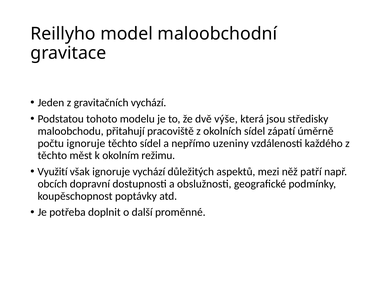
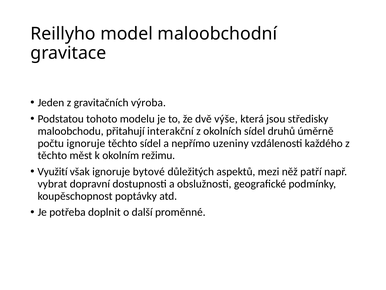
gravitačních vychází: vychází -> výroba (148, 103)
pracoviště: pracoviště -> interakční (170, 131)
zápatí: zápatí -> druhů (281, 131)
ignoruje vychází: vychází -> bytové (149, 171)
obcích: obcích -> vybrat (52, 184)
